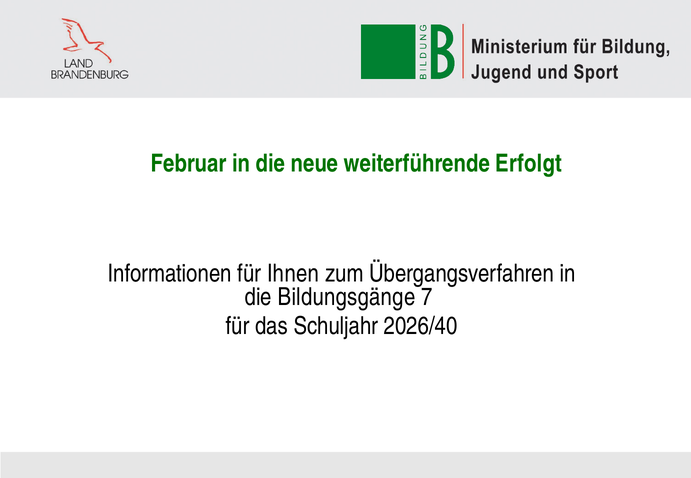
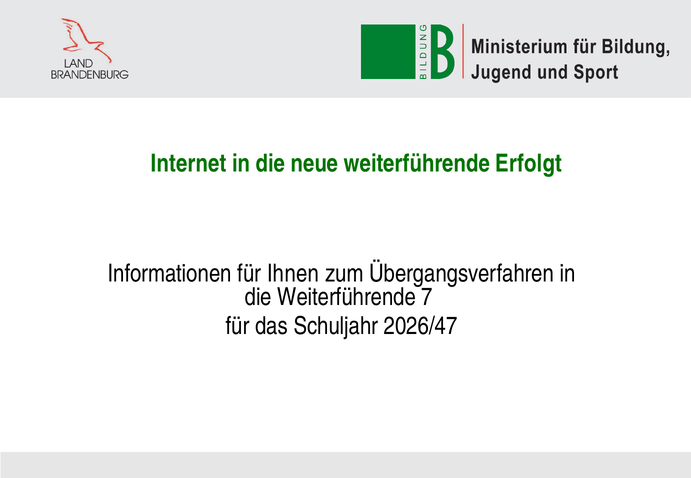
Februar: Februar -> Internet (189, 164)
die Bildungsgänge: Bildungsgänge -> Weiterführende (347, 298)
2026/40: 2026/40 -> 2026/47 (421, 326)
